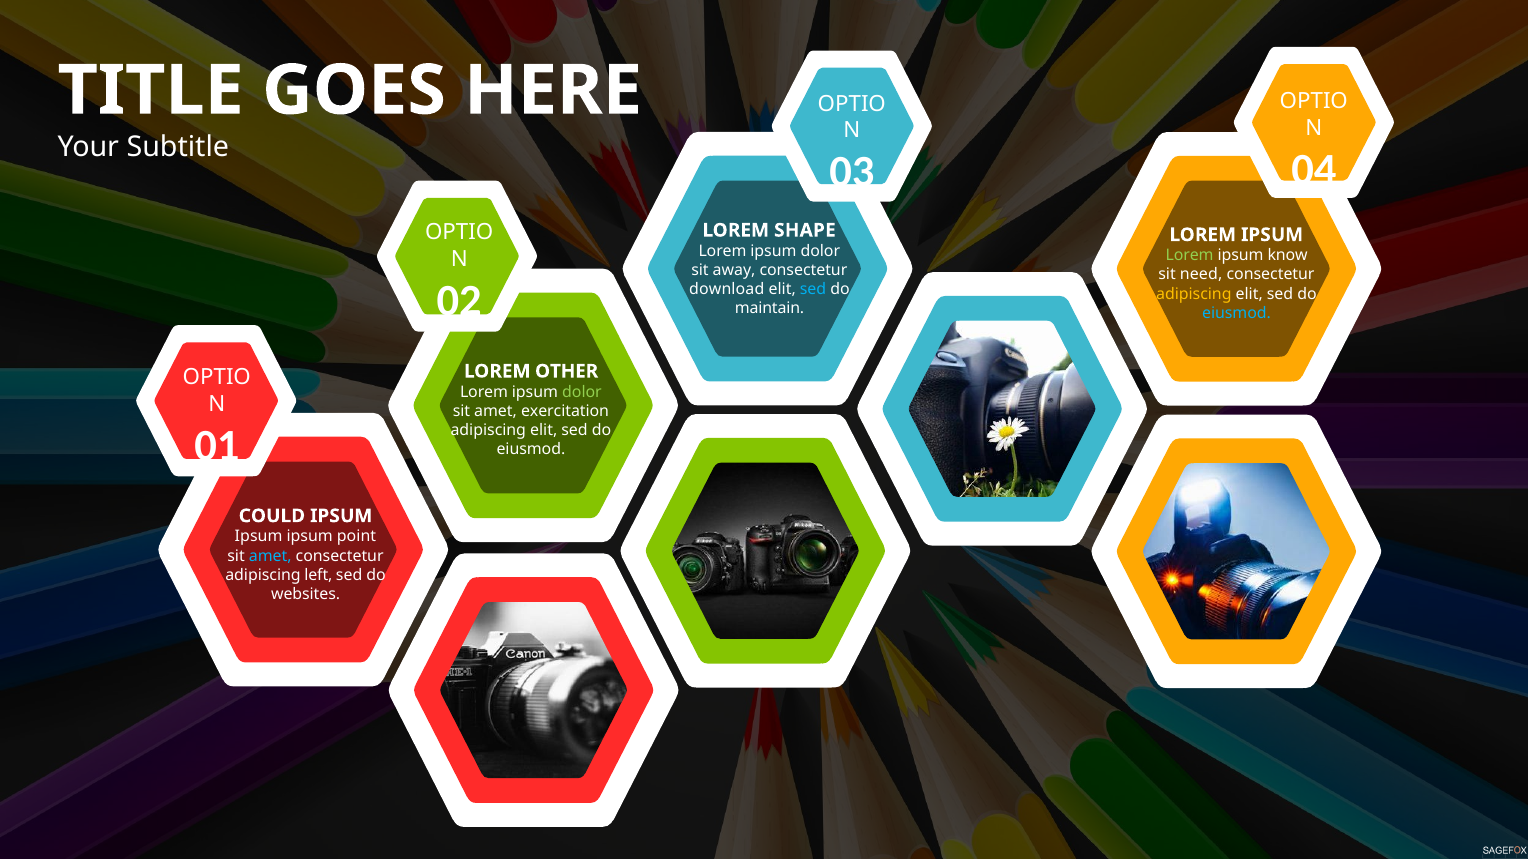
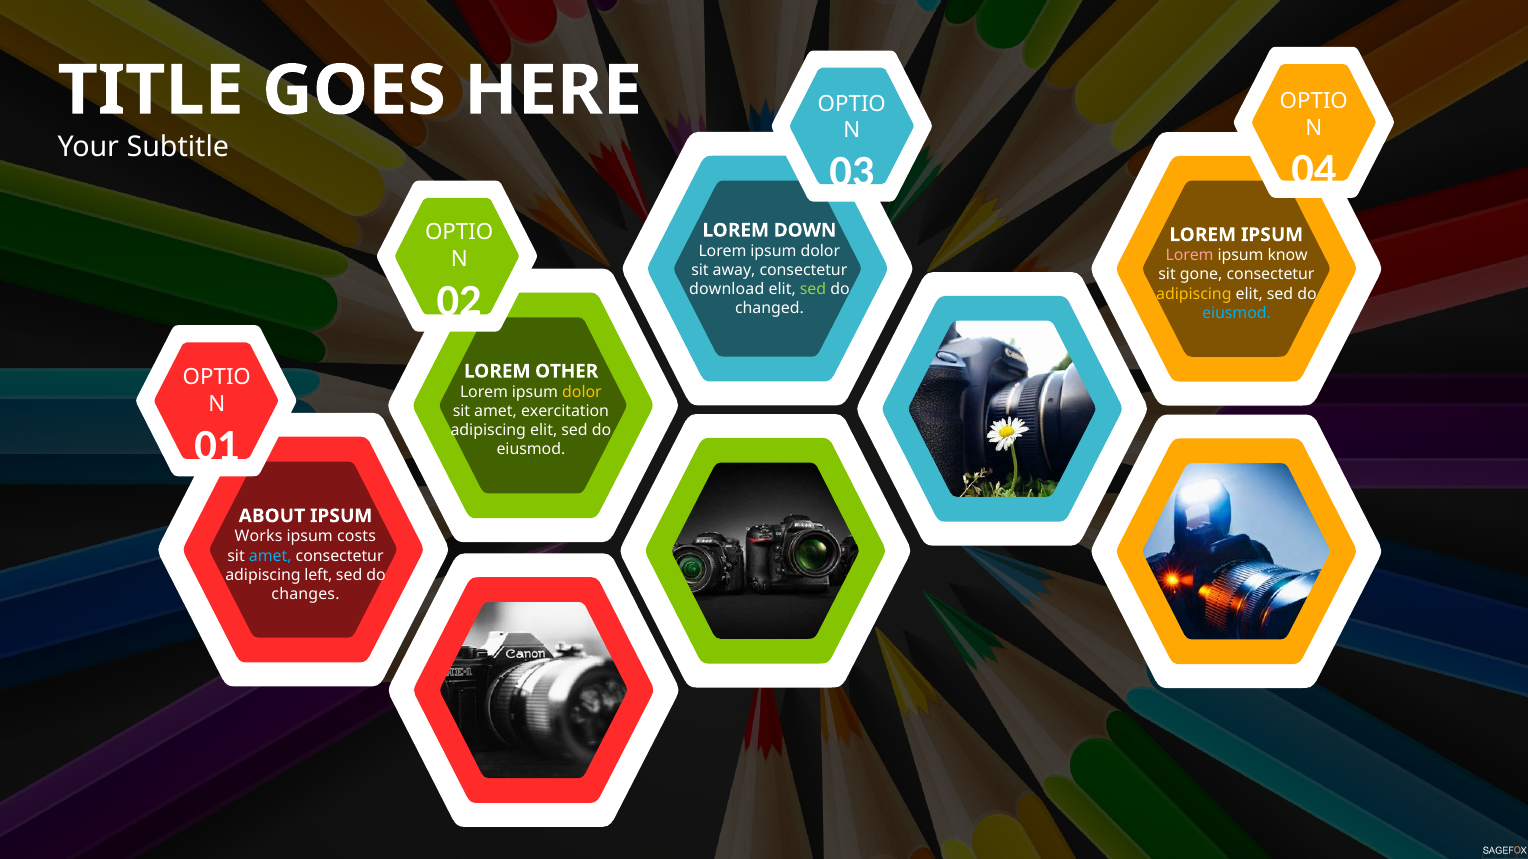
SHAPE: SHAPE -> DOWN (805, 230)
Lorem colour: light green -> pink (1190, 256)
need: need -> gone (1201, 275)
sed colour: light blue -> light green (813, 289)
maintain: maintain -> changed (769, 309)
dolor colour: light green -> yellow (582, 392)
COULD: COULD -> ABOUT (272, 516)
Ipsum: Ipsum -> Works (259, 537)
point: point -> costs (356, 537)
websites: websites -> changes (305, 594)
